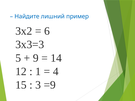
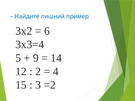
3х3=3: 3х3=3 -> 3х3=4 (30, 45)
1: 1 -> 2 (38, 72)
=9: =9 -> =2 (50, 85)
